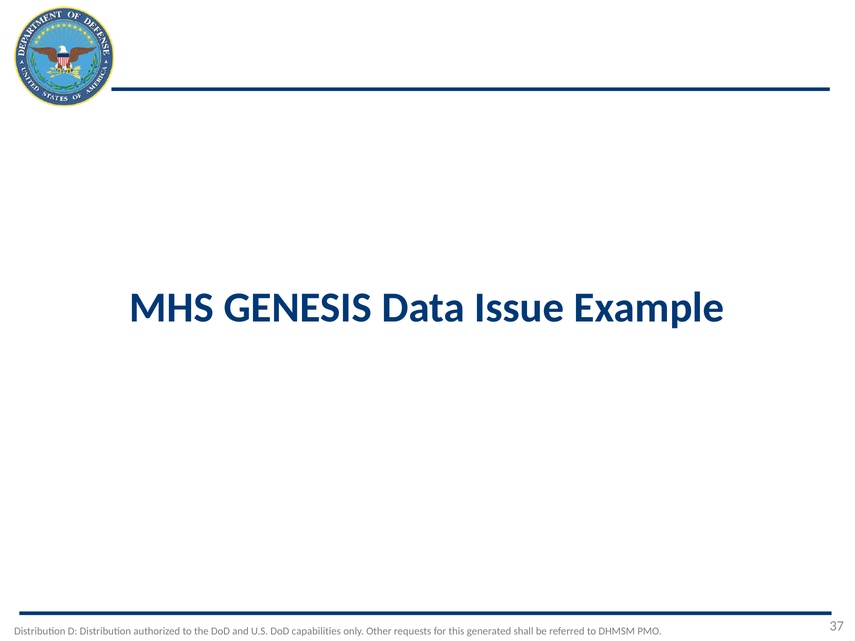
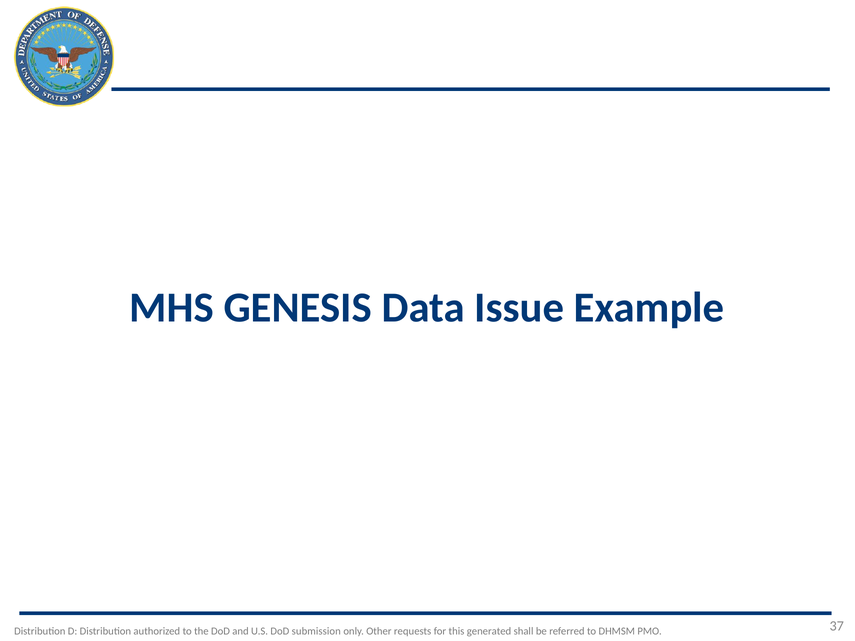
capabilities: capabilities -> submission (316, 631)
